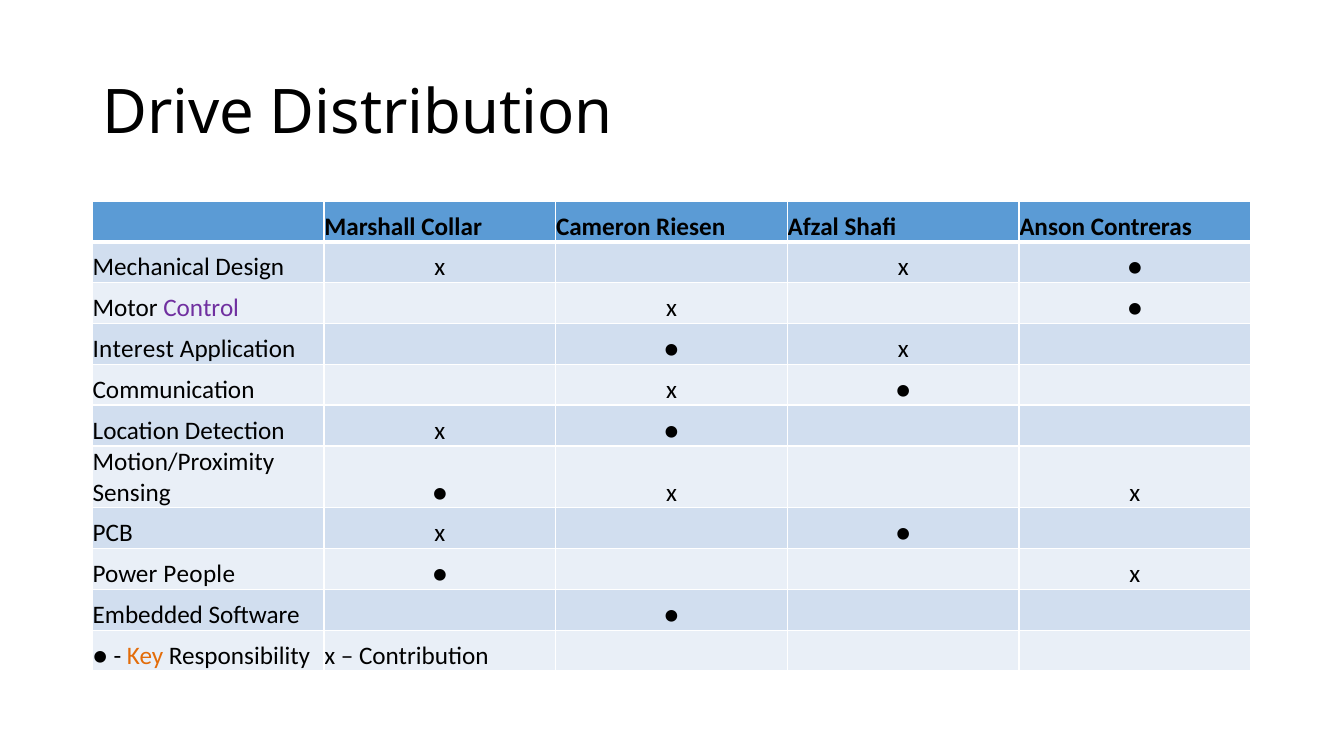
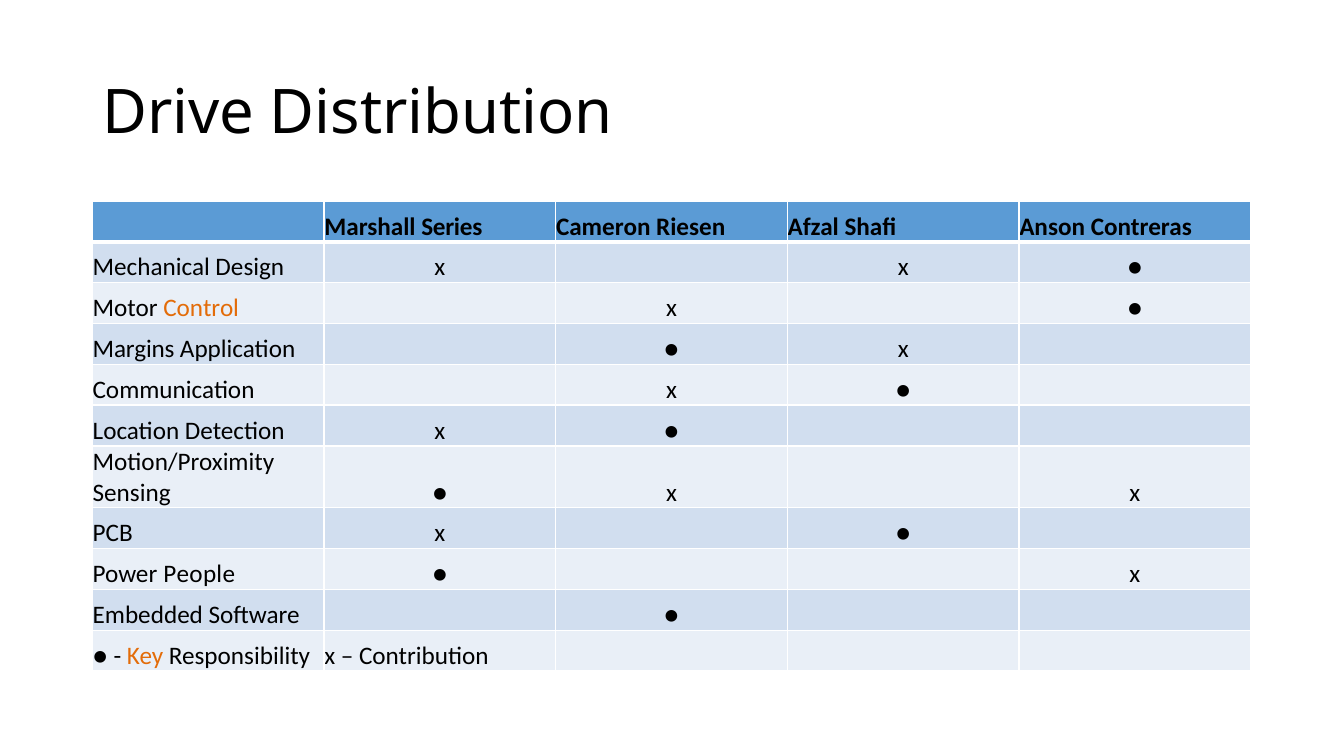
Collar: Collar -> Series (452, 227)
Control colour: purple -> orange (201, 309)
Interest: Interest -> Margins (134, 349)
